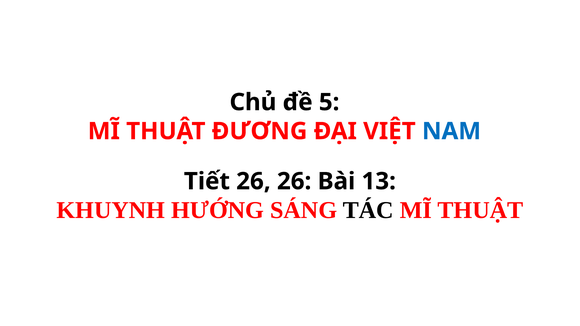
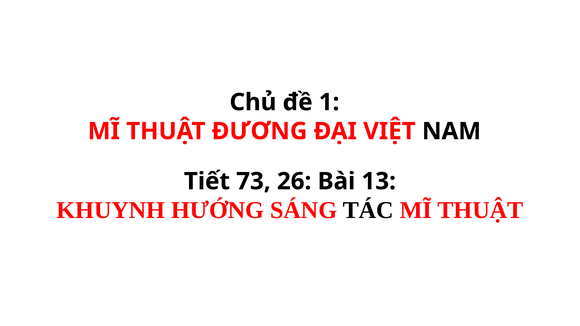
5: 5 -> 1 (329, 102)
NAM colour: blue -> black (452, 131)
Tiết 26: 26 -> 73 (253, 181)
